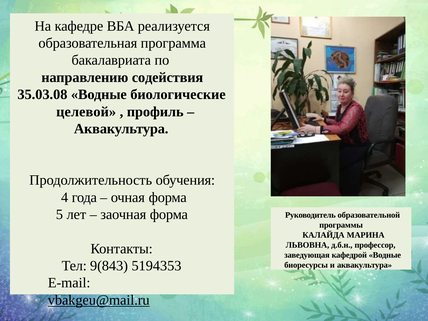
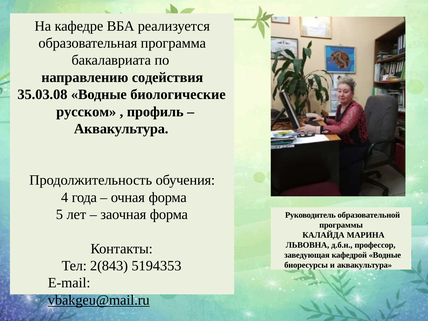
целевой: целевой -> русском (86, 112)
9(843: 9(843 -> 2(843 (109, 266)
